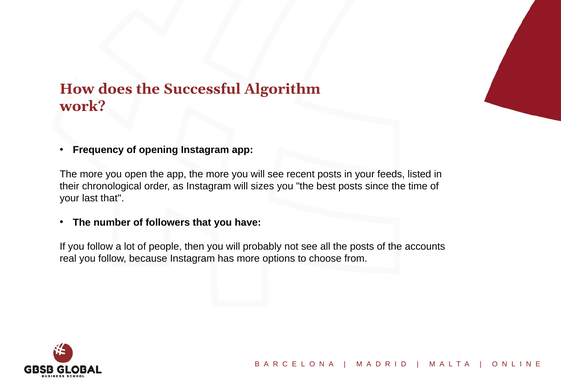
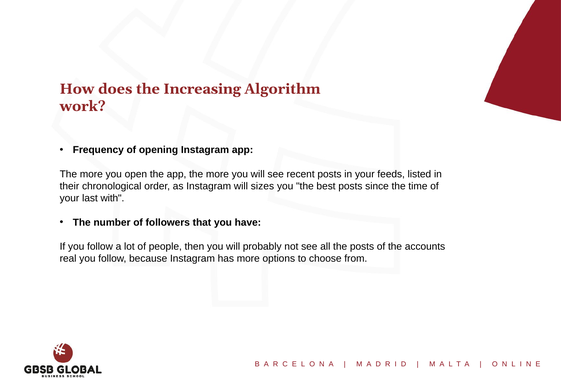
Successful: Successful -> Increasing (202, 89)
last that: that -> with (112, 198)
